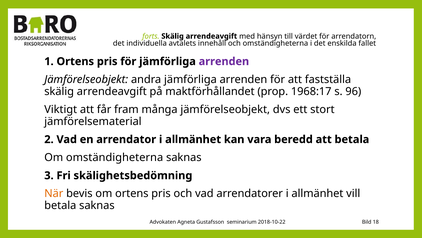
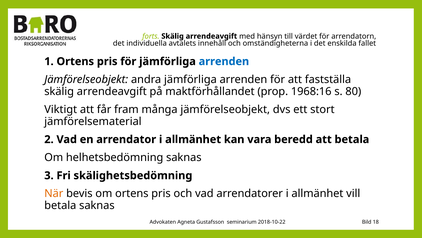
arrenden colour: purple -> blue (224, 61)
1968:17: 1968:17 -> 1968:16 (311, 91)
96: 96 -> 80 (353, 91)
Om omständigheterna: omständigheterna -> helhetsbedömning (115, 157)
